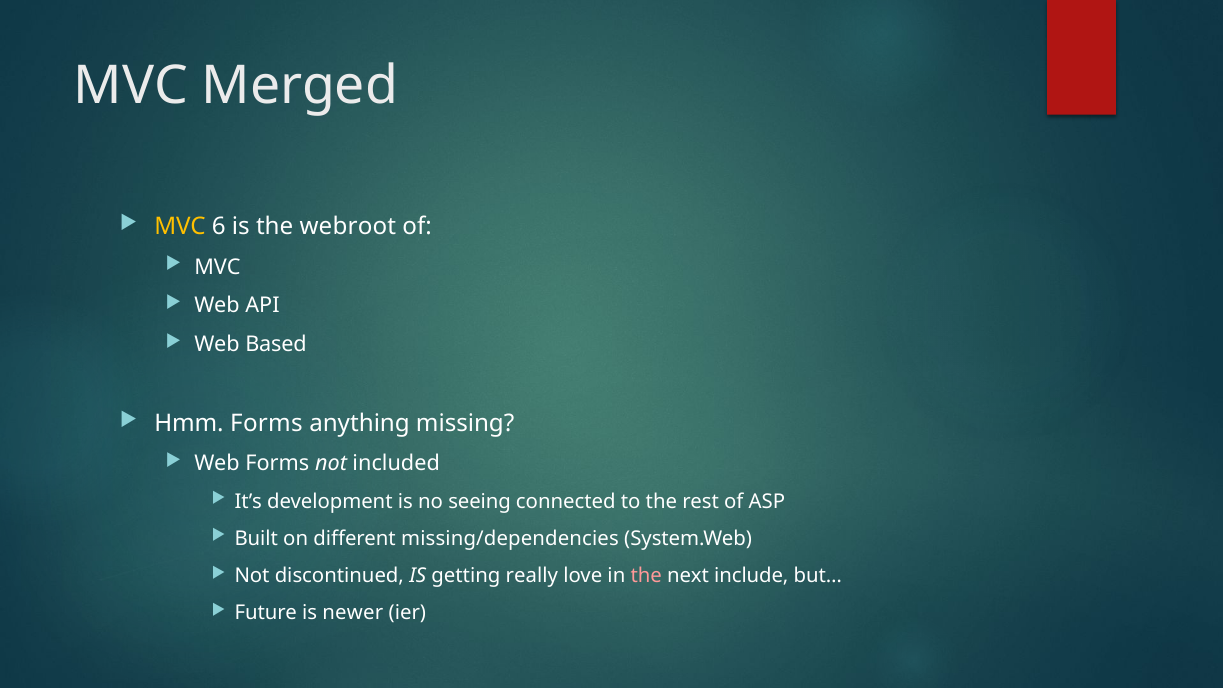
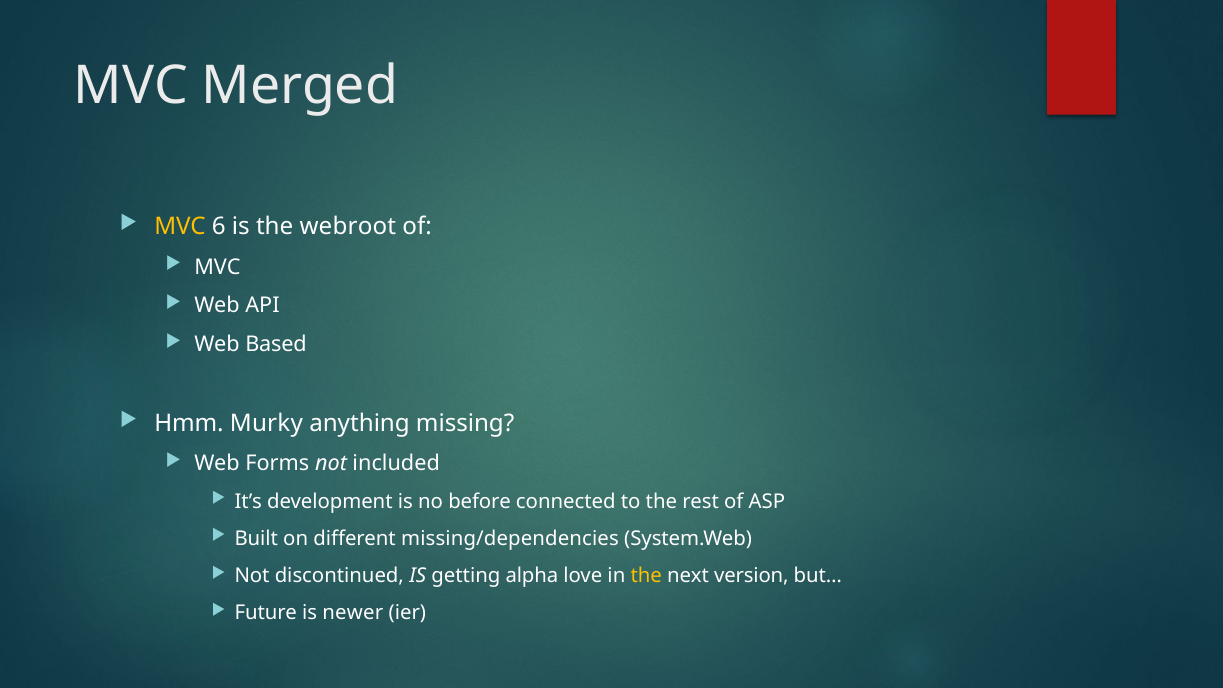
Hmm Forms: Forms -> Murky (266, 424)
seeing: seeing -> before (480, 501)
really: really -> alpha (532, 576)
the colour: pink -> yellow (646, 576)
include: include -> version (751, 576)
